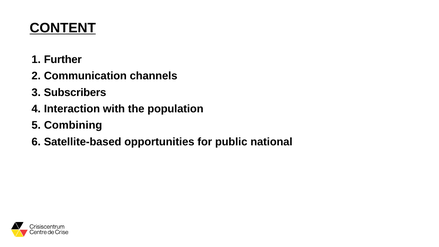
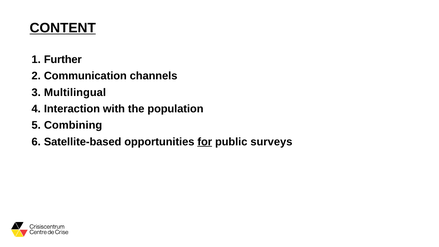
Subscribers: Subscribers -> Multilingual (75, 92)
for underline: none -> present (205, 142)
national: national -> surveys (271, 142)
